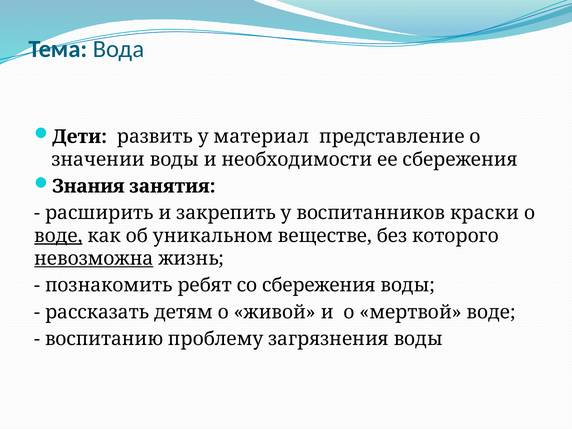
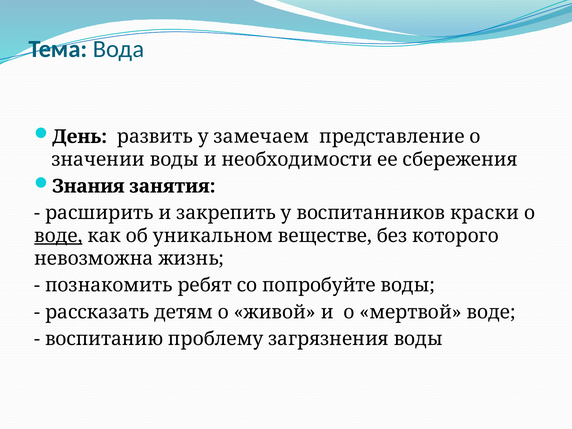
Дети: Дети -> День (80, 137)
материал: материал -> замечаем (261, 137)
невозможна underline: present -> none (94, 259)
со сбережения: сбережения -> попробуйте (319, 285)
